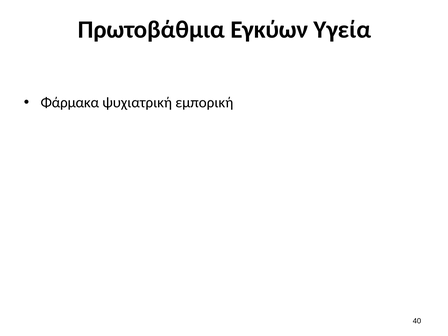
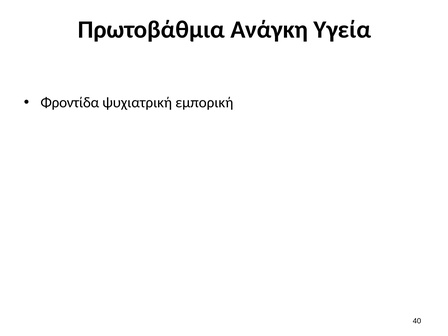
Εγκύων: Εγκύων -> Ανάγκη (269, 30)
Φάρμακα: Φάρμακα -> Φροντίδα (70, 103)
